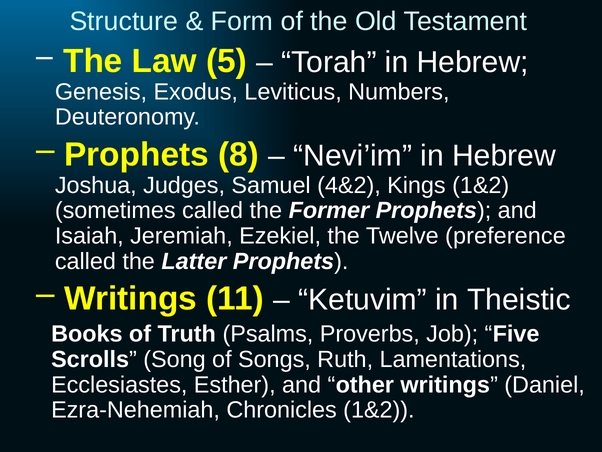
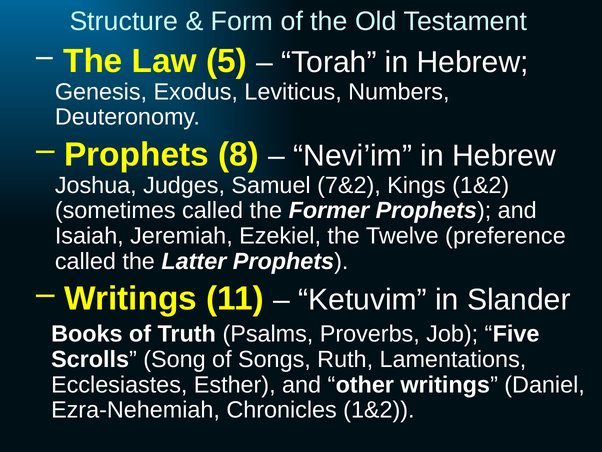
4&2: 4&2 -> 7&2 (349, 185)
Theistic: Theistic -> Slander (519, 299)
